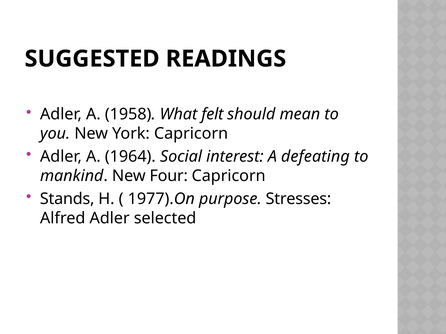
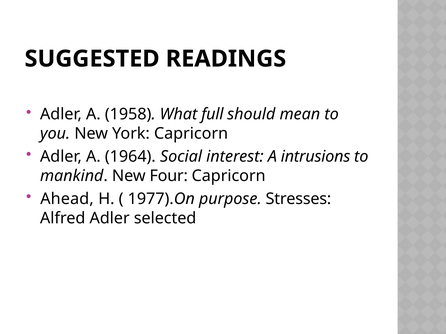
felt: felt -> full (212, 115)
defeating: defeating -> intrusions (316, 157)
Stands: Stands -> Ahead (67, 199)
